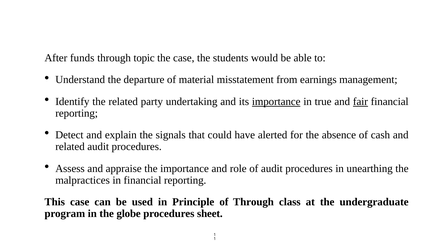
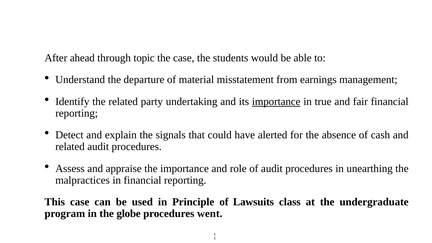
funds: funds -> ahead (82, 58)
fair underline: present -> none (360, 102)
of Through: Through -> Lawsuits (253, 202)
sheet: sheet -> went (210, 214)
